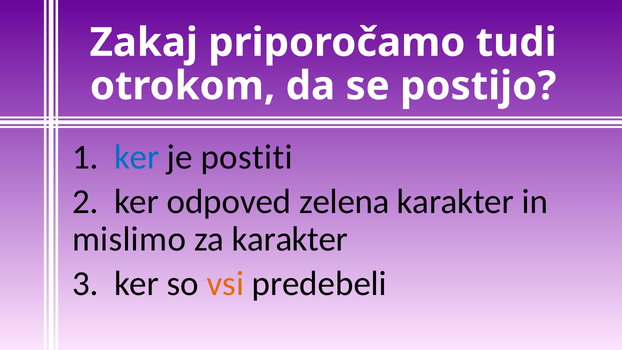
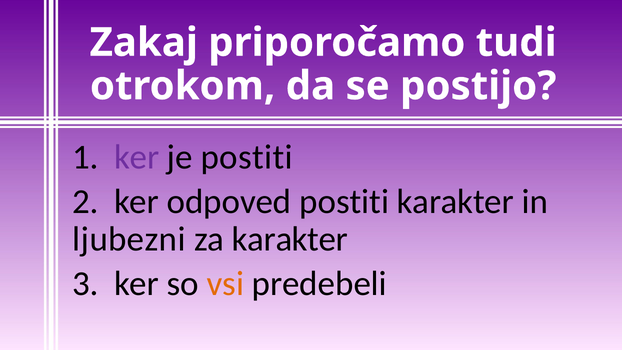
ker colour: blue -> purple (137, 157)
odpoved zelena: zelena -> postiti (344, 202)
mislimo: mislimo -> ljubezni (129, 239)
